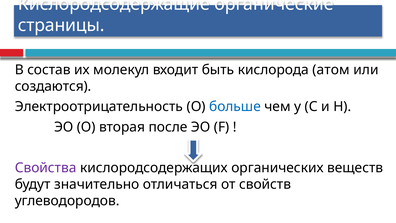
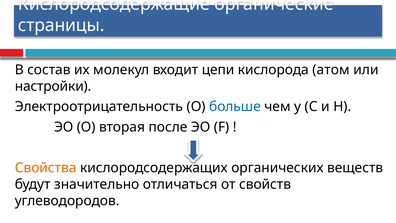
быть: быть -> цепи (218, 70)
создаются: создаются -> настройки (53, 86)
Свойства colour: purple -> orange (46, 168)
